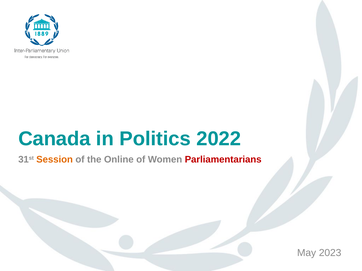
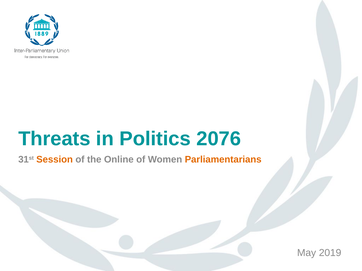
Canada: Canada -> Threats (54, 139)
2022: 2022 -> 2076 (219, 139)
Parliamentarians colour: red -> orange (223, 160)
2023: 2023 -> 2019 (330, 253)
